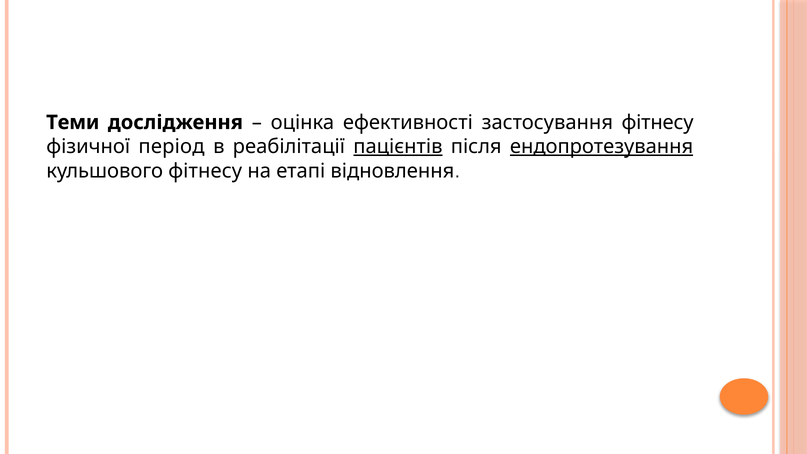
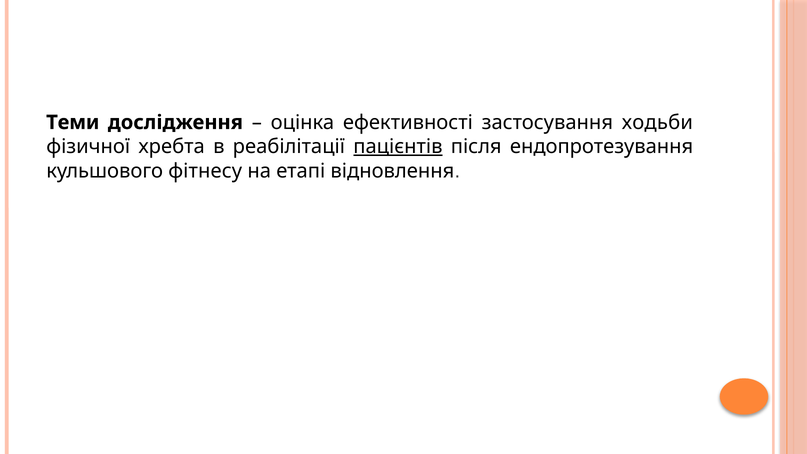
застосування фітнесу: фітнесу -> ходьби (657, 122)
період: період -> хребта (172, 147)
ендопротезування underline: present -> none (602, 147)
